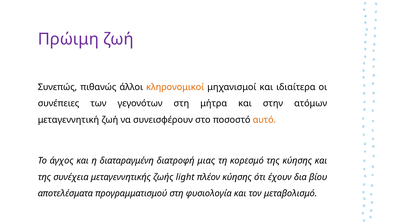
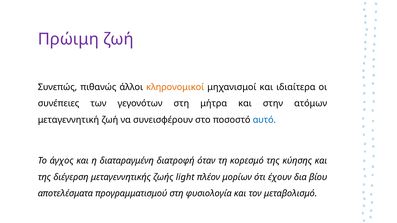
αυτό colour: orange -> blue (264, 120)
μιας: μιας -> όταν (206, 161)
συνέχεια: συνέχεια -> διέγερση (71, 177)
πλέον κύησης: κύησης -> μορίων (237, 177)
